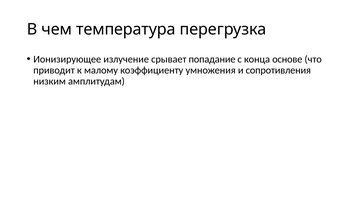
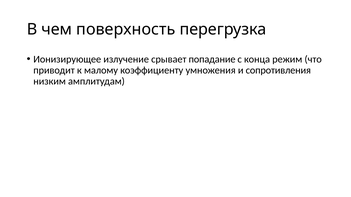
температура: температура -> поверхность (126, 29)
основе: основе -> режим (287, 59)
